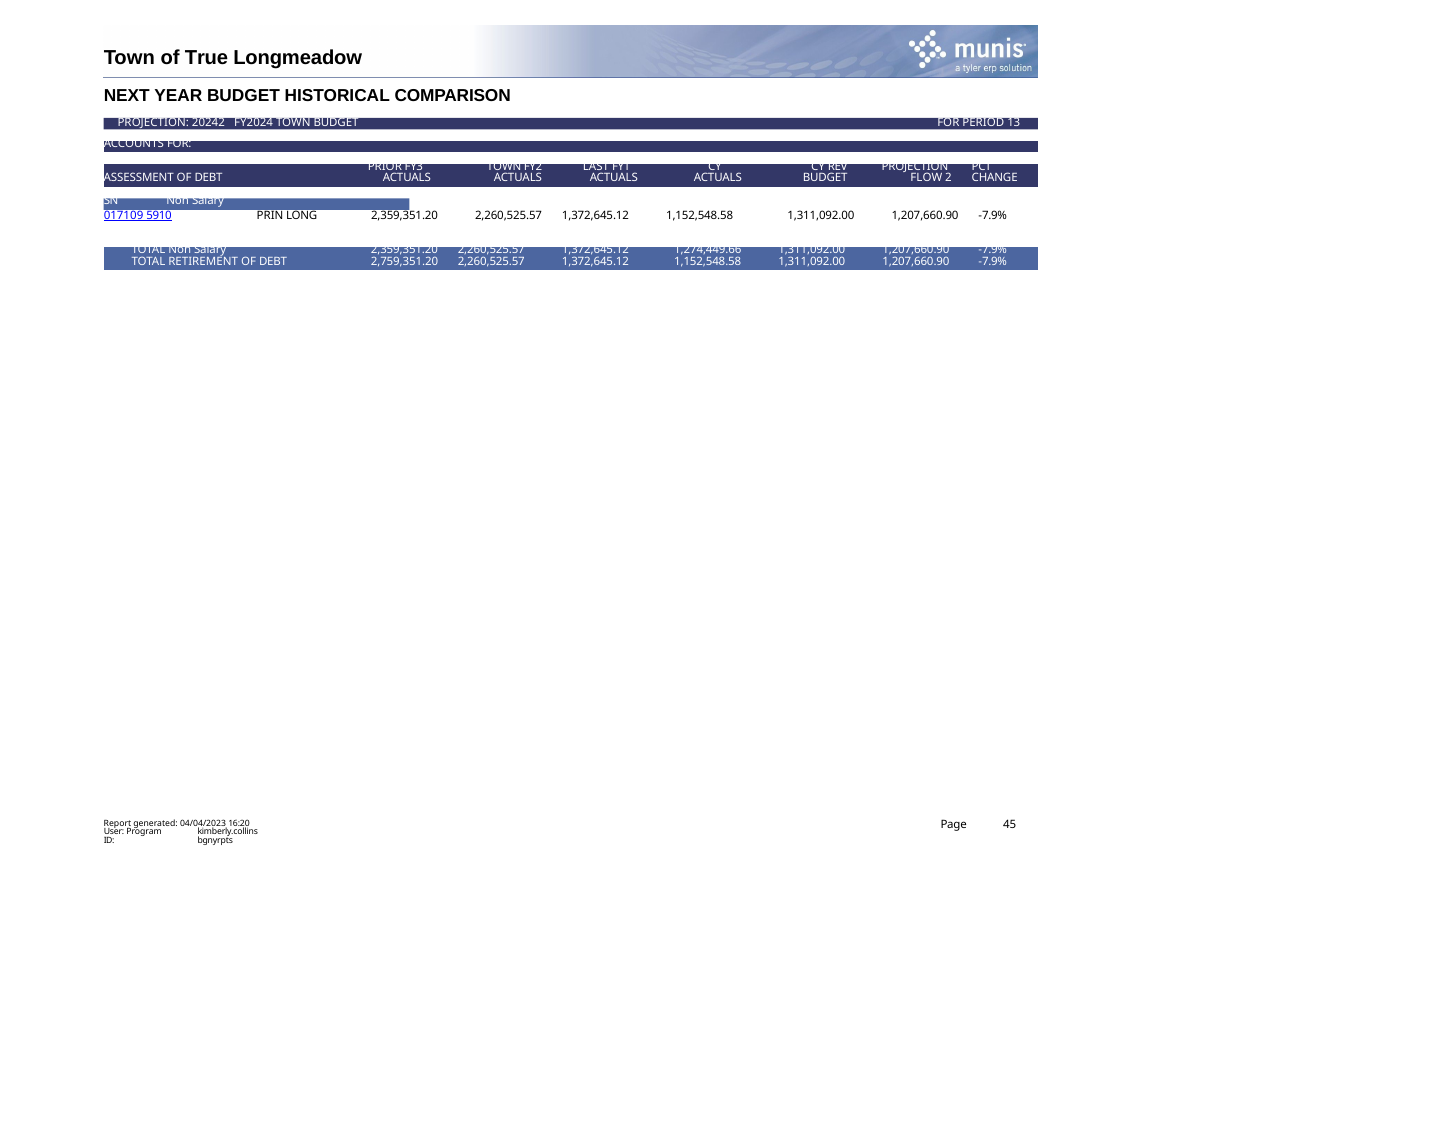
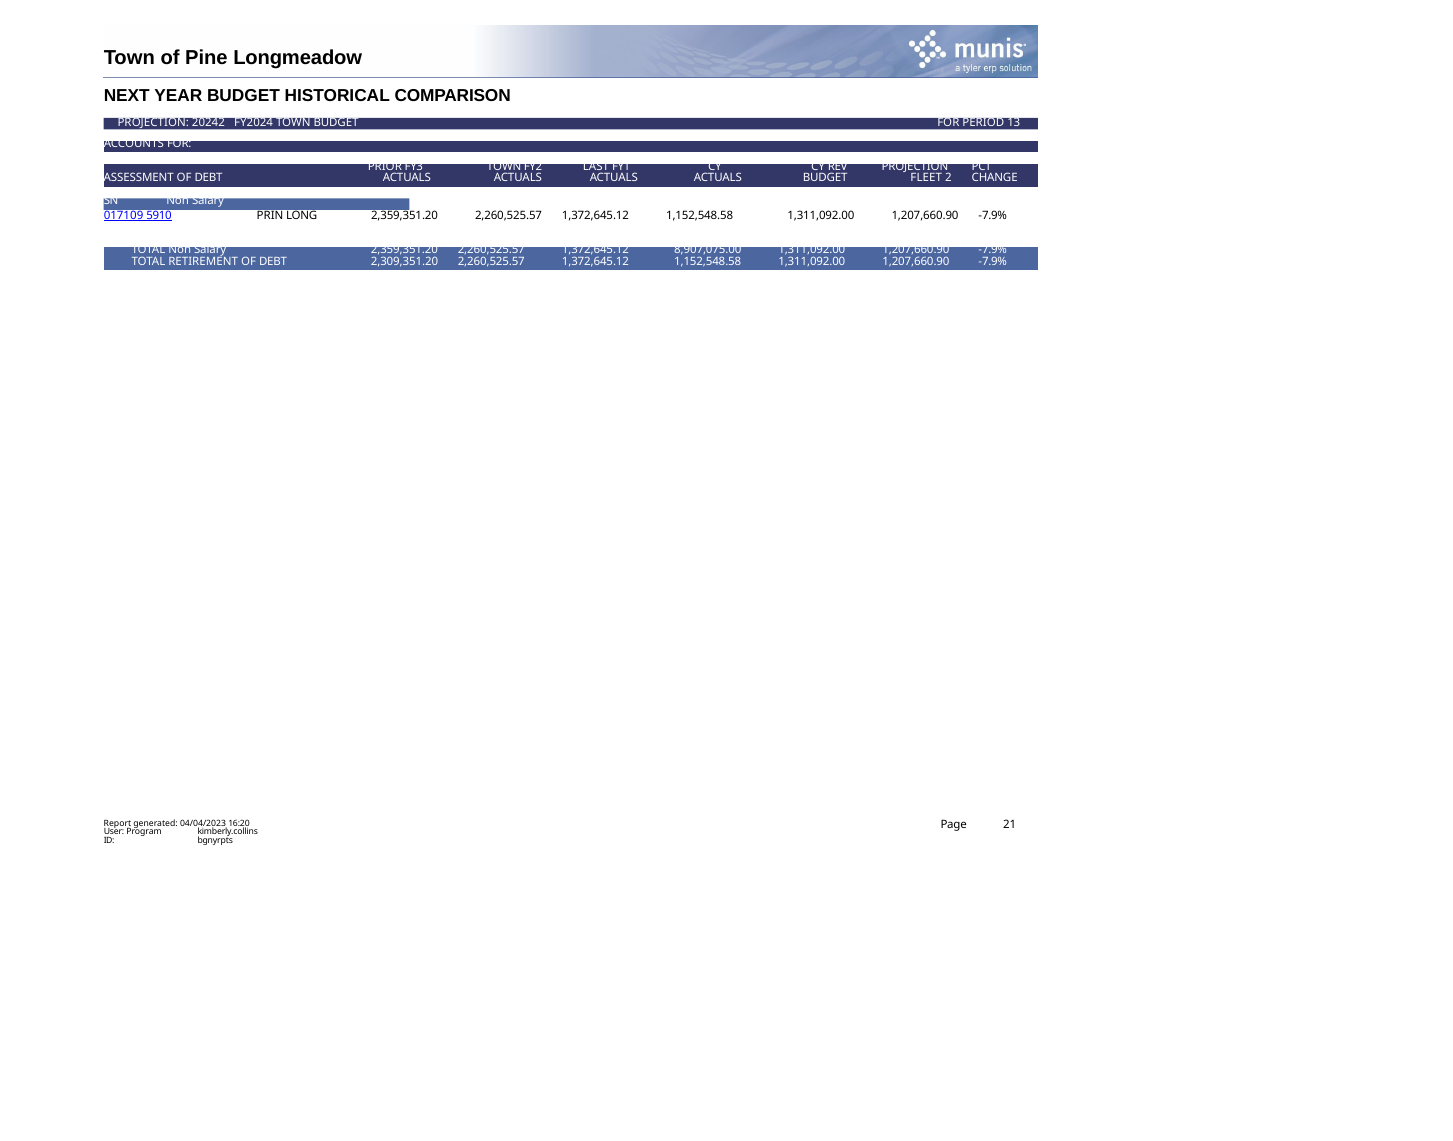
True: True -> Pine (206, 58)
FLOW: FLOW -> FLEET (926, 178)
1,274,449.66: 1,274,449.66 -> 8,907,075.00 (708, 250)
2,759,351.20: 2,759,351.20 -> 2,309,351.20 (404, 262)
45: 45 -> 21 (1010, 825)
